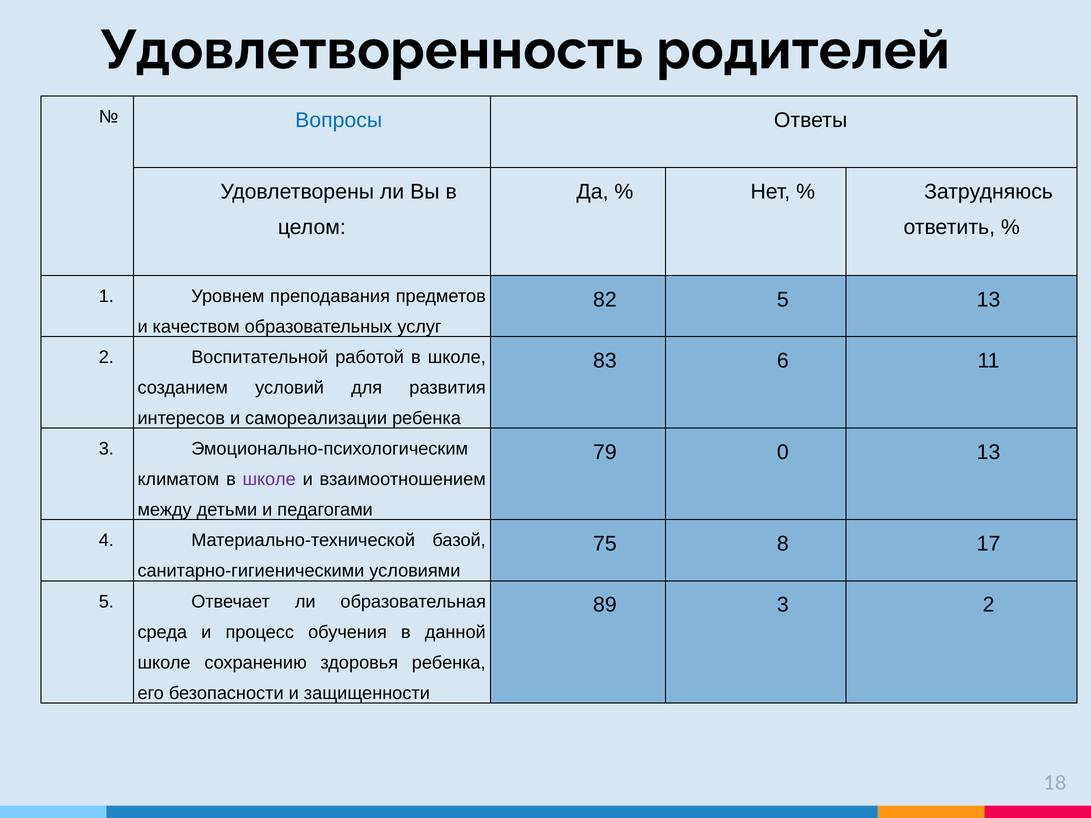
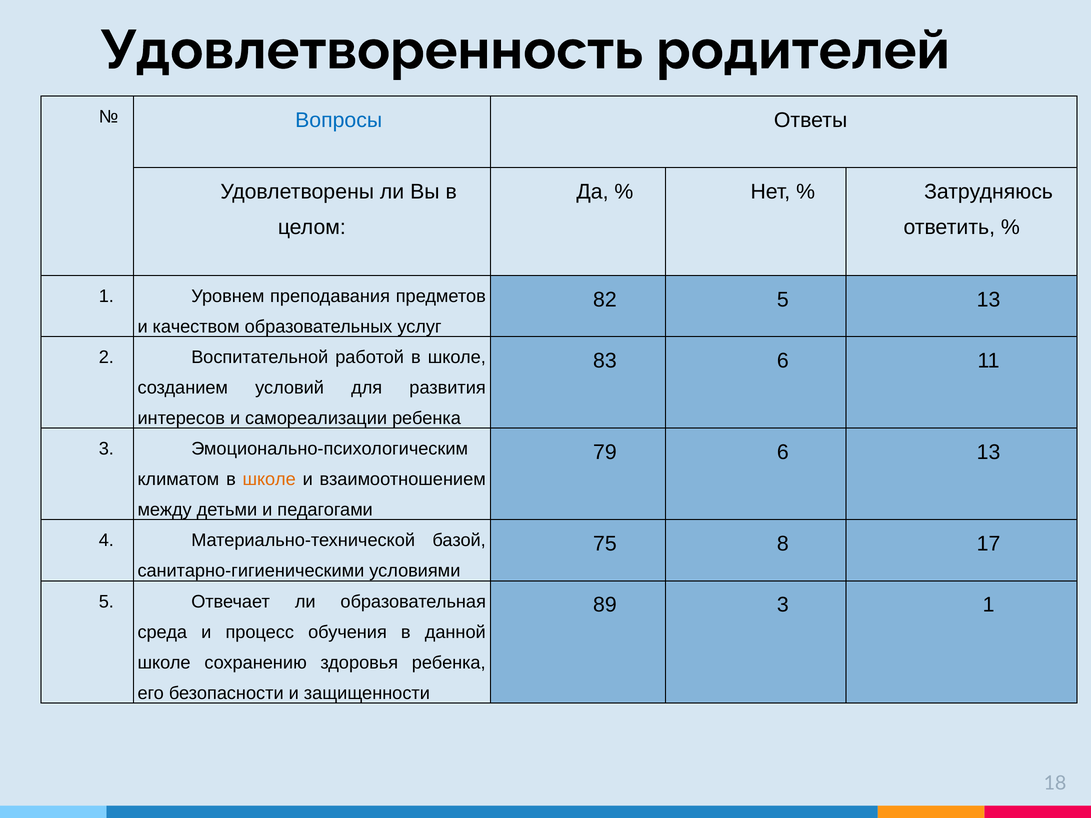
79 0: 0 -> 6 (783, 452)
школе colour: purple -> orange (269, 479)
3 2: 2 -> 1 (989, 605)
